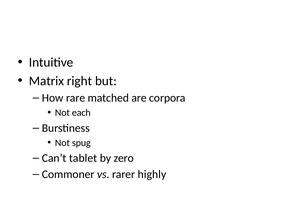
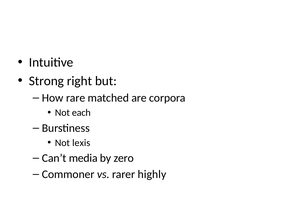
Matrix: Matrix -> Strong (46, 81)
spug: spug -> lexis (81, 143)
tablet: tablet -> media (83, 158)
